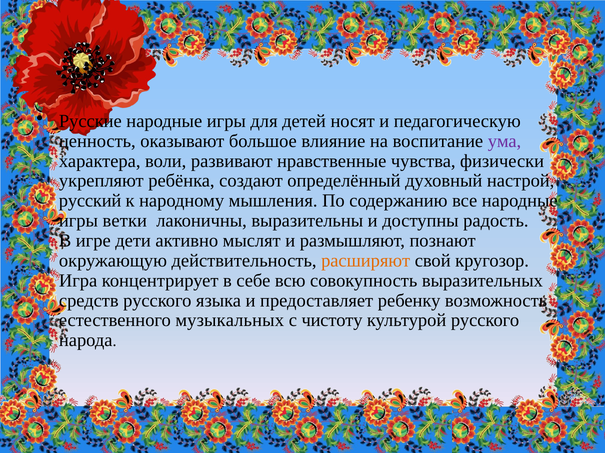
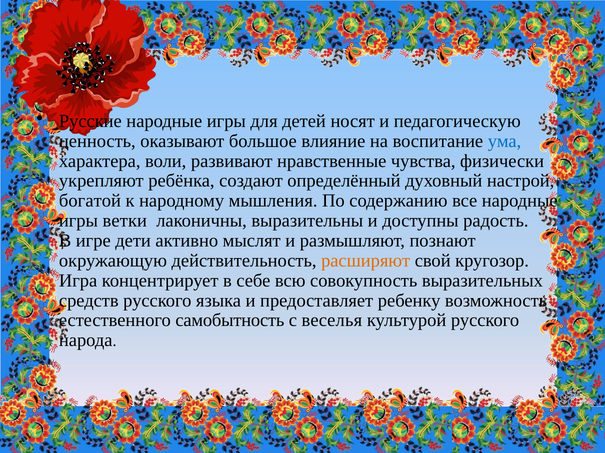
ума colour: purple -> blue (504, 141)
русский: русский -> богатой (90, 201)
музыкальных: музыкальных -> самобытность (230, 321)
чистоту: чистоту -> веселья (332, 321)
